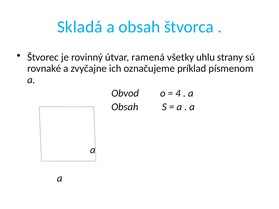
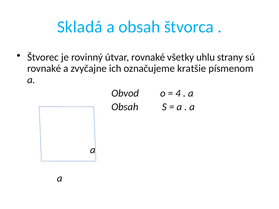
útvar ramená: ramená -> rovnaké (148, 57)
príklad: príklad -> kratšie (192, 69)
